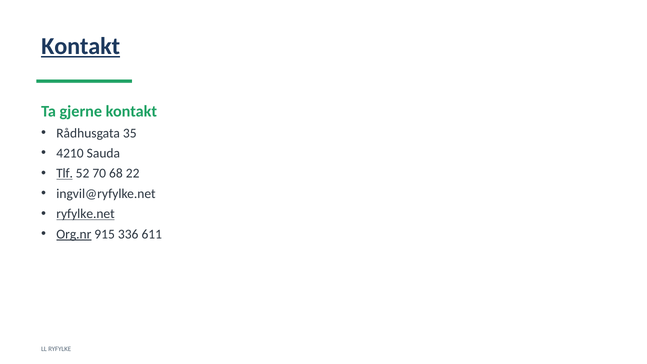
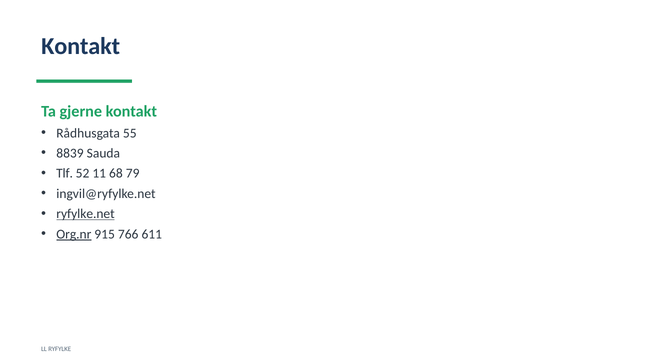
Kontakt underline: present -> none (81, 46)
35: 35 -> 55 (130, 133)
4210: 4210 -> 8839 (70, 153)
Tlf underline: present -> none (65, 174)
70: 70 -> 11 (99, 174)
22: 22 -> 79 (133, 174)
336: 336 -> 766 (128, 234)
